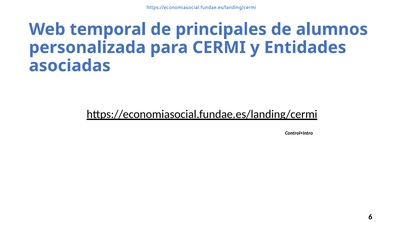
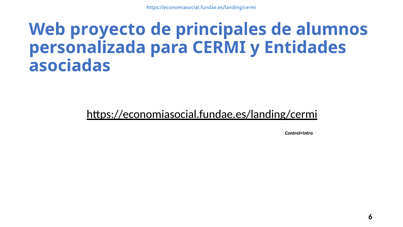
temporal: temporal -> proyecto (108, 29)
